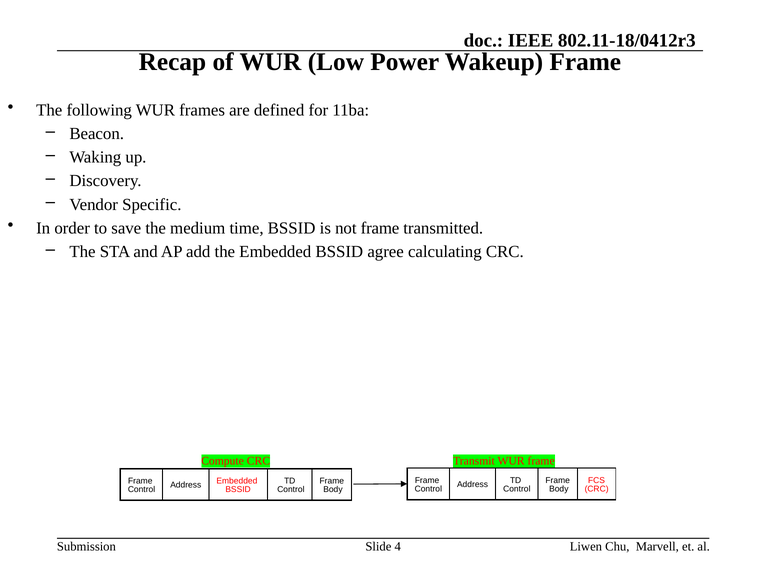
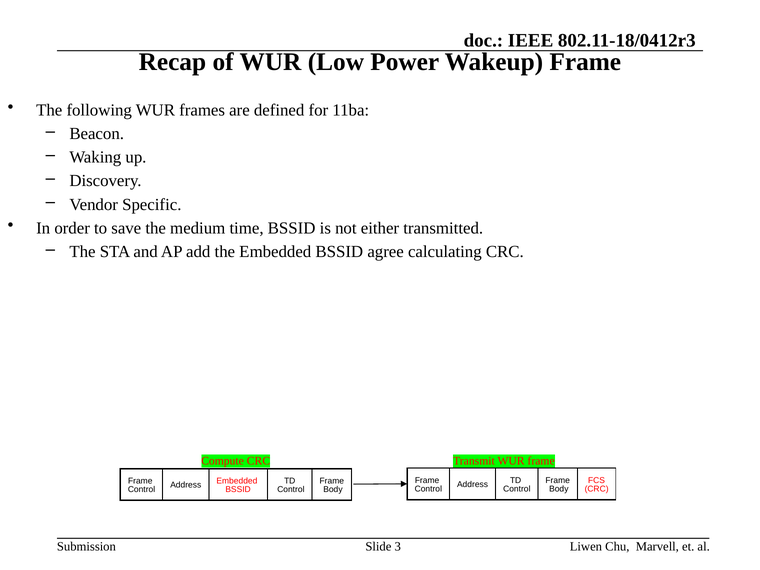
not frame: frame -> either (380, 228)
4: 4 -> 3 (398, 547)
